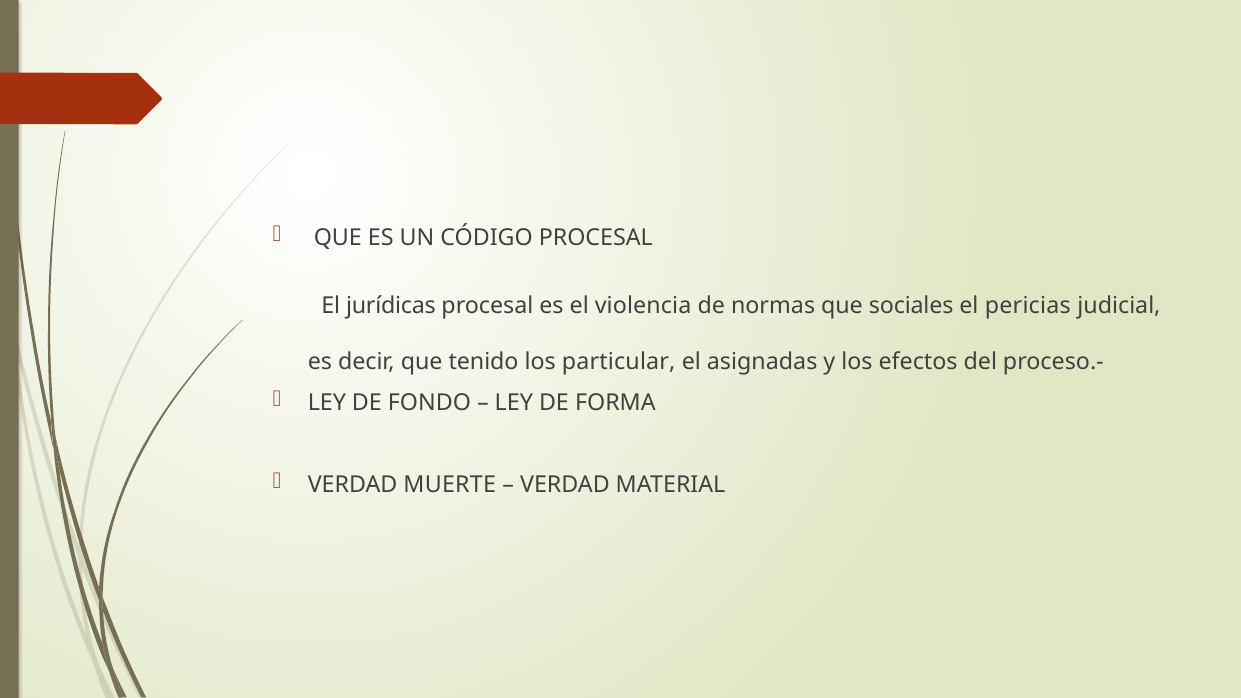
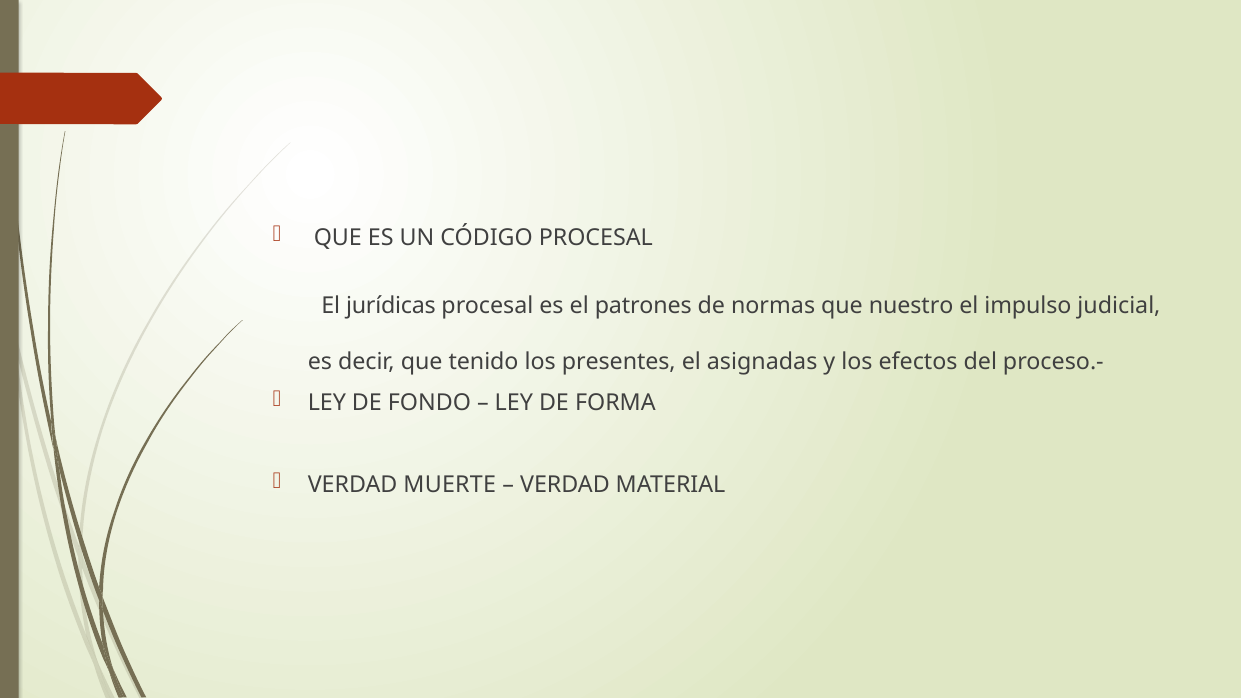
violencia: violencia -> patrones (643, 306)
sociales: sociales -> nuestro (911, 306)
pericias: pericias -> impulso (1028, 306)
particular: particular -> presentes (619, 362)
